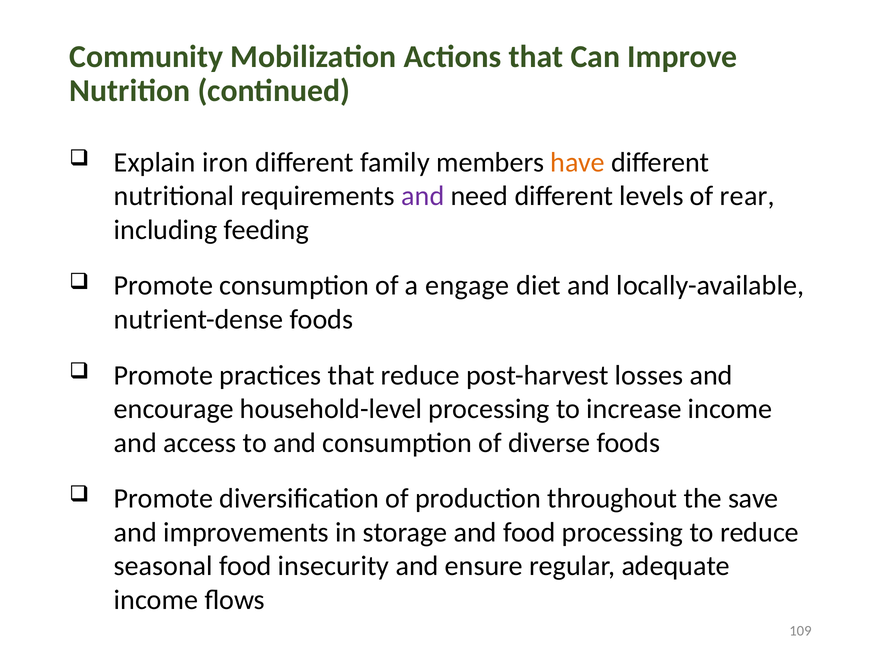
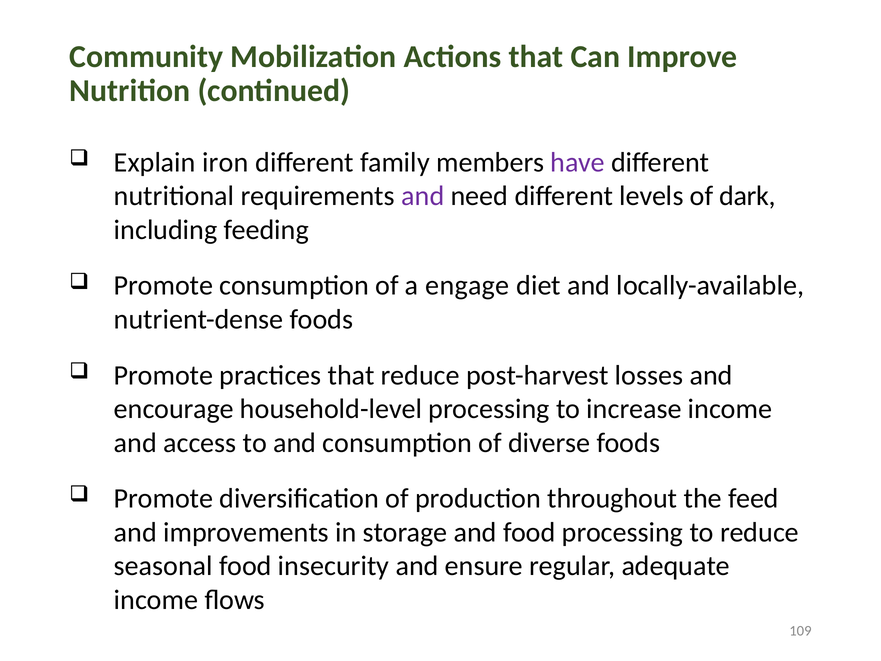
have colour: orange -> purple (578, 162)
rear: rear -> dark (748, 196)
save: save -> feed (753, 498)
